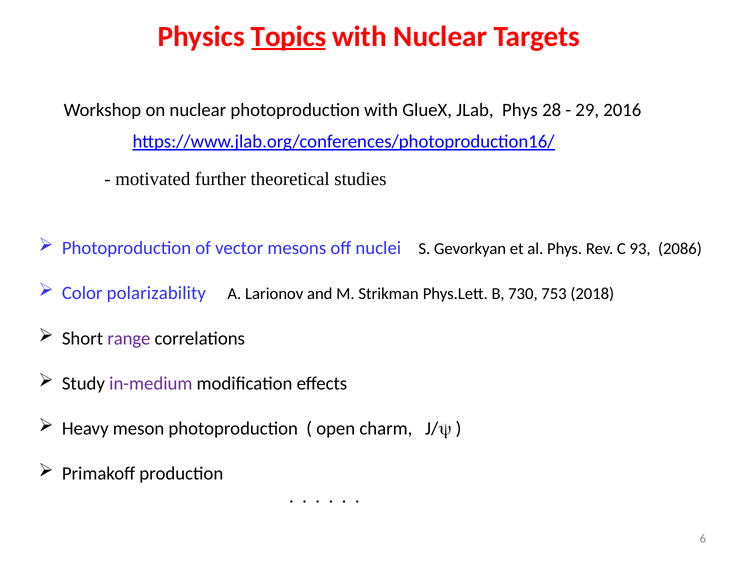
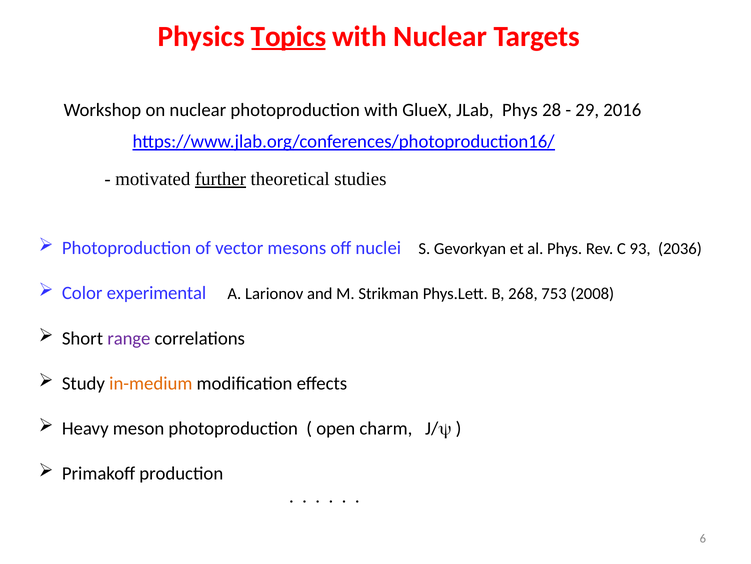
further underline: none -> present (220, 179)
2086: 2086 -> 2036 (680, 249)
polarizability: polarizability -> experimental (156, 293)
730: 730 -> 268 (523, 294)
2018: 2018 -> 2008 (592, 294)
in-medium colour: purple -> orange (151, 383)
